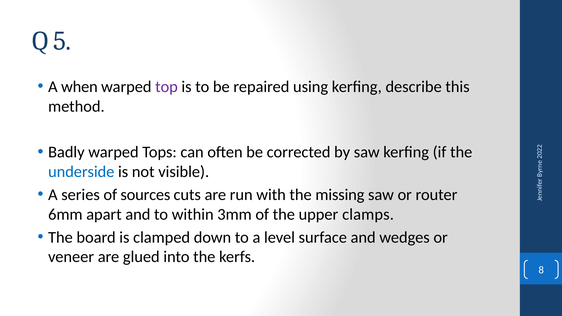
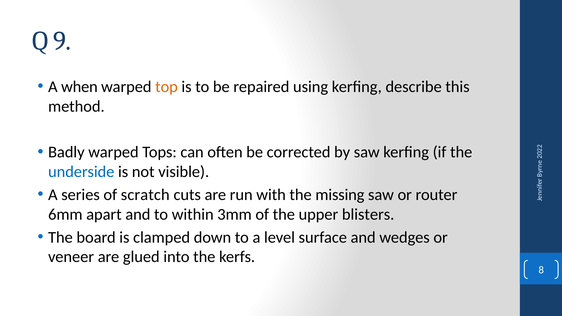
5: 5 -> 9 (62, 41)
top colour: purple -> orange (166, 87)
sources: sources -> scratch (145, 195)
clamps: clamps -> blisters (368, 214)
